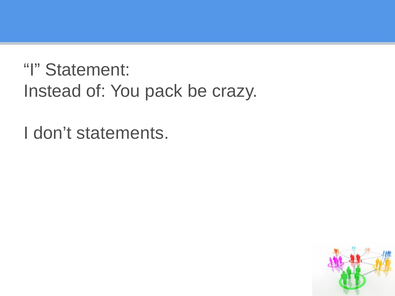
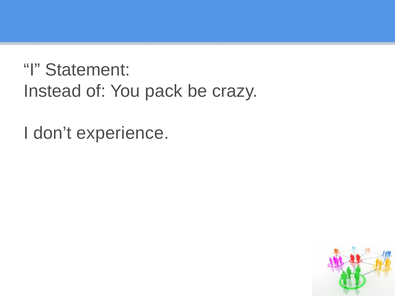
statements: statements -> experience (123, 133)
